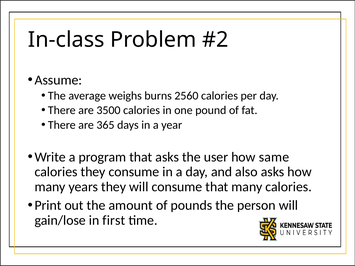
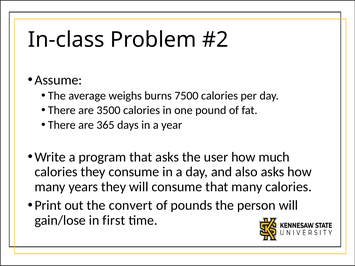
2560: 2560 -> 7500 (186, 96)
same: same -> much (274, 157)
amount: amount -> convert (131, 206)
